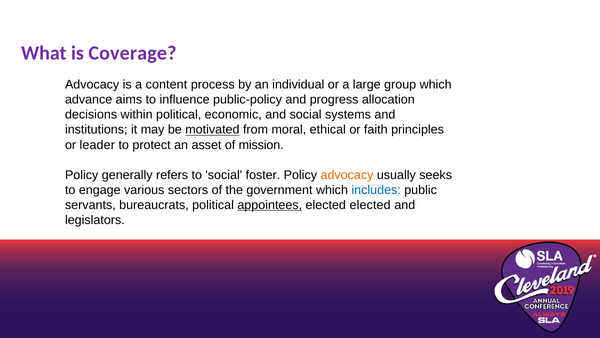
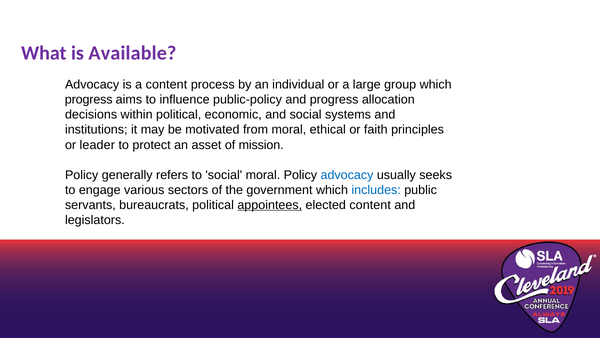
Coverage: Coverage -> Available (132, 53)
advance: advance -> progress (89, 100)
motivated underline: present -> none (212, 130)
social foster: foster -> moral (263, 175)
advocacy colour: orange -> blue (347, 175)
elected elected: elected -> content (370, 205)
